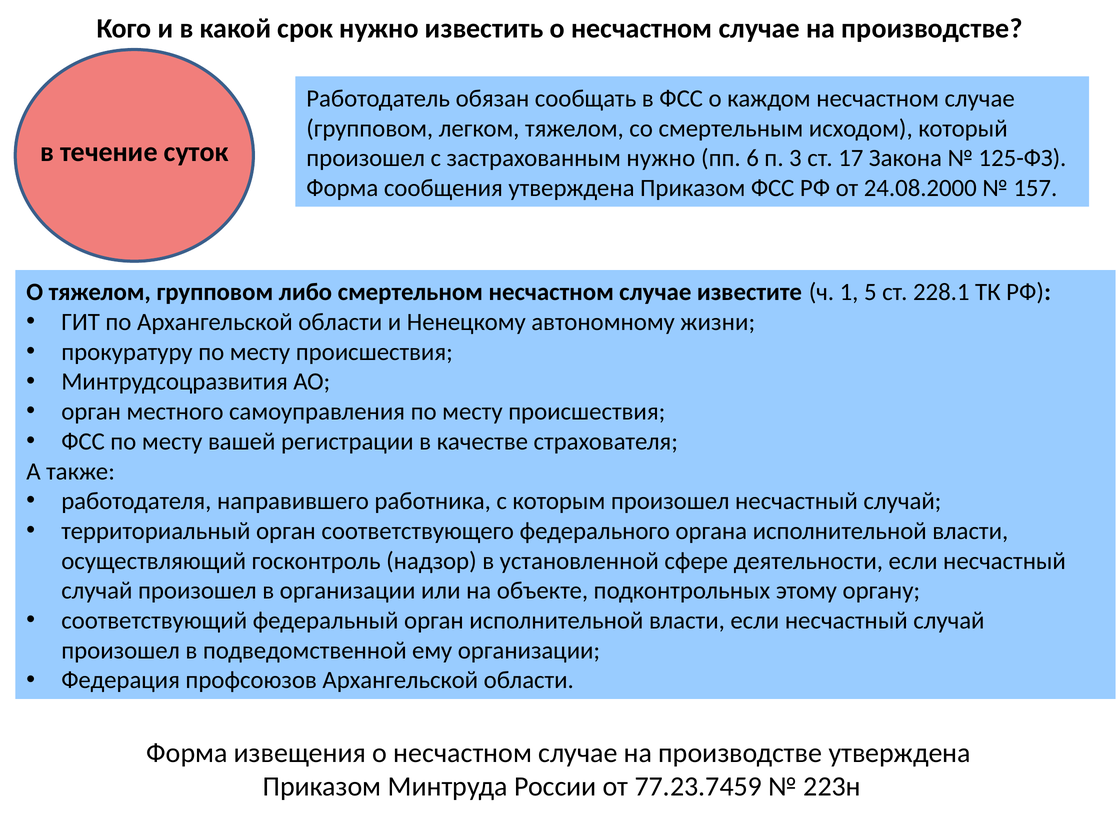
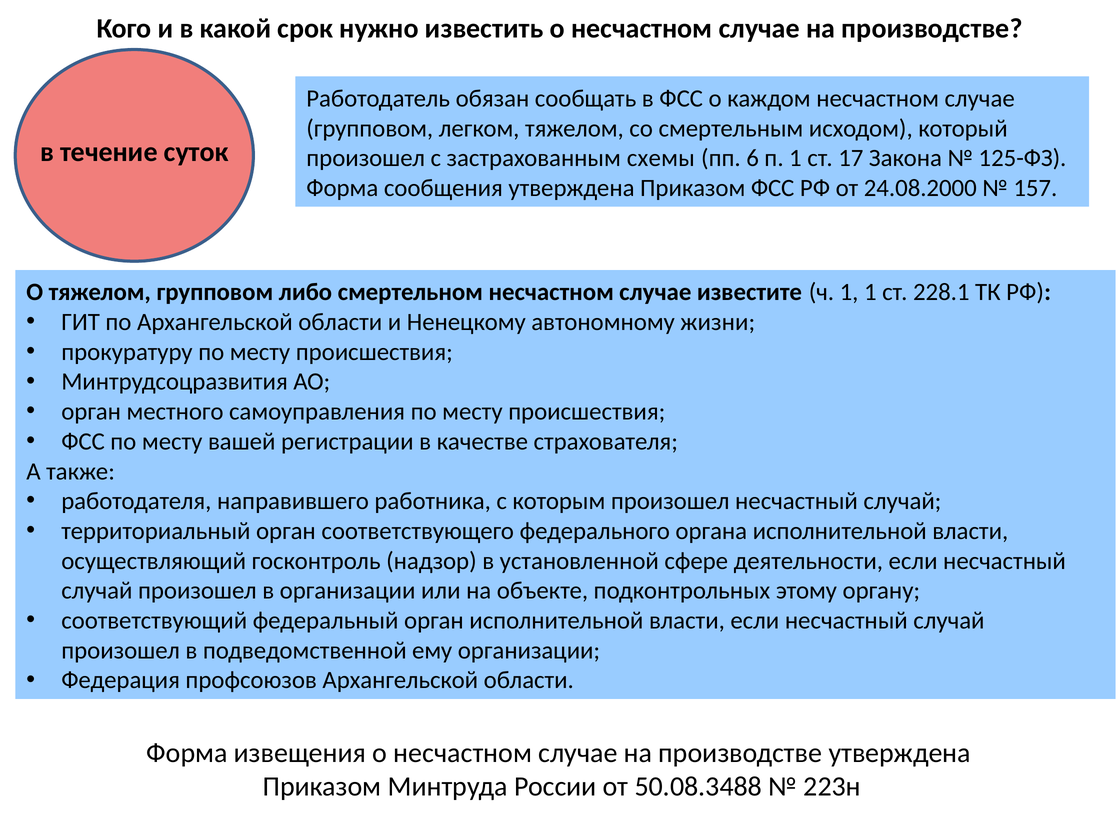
застрахованным нужно: нужно -> схемы (661, 158)
п 3: 3 -> 1 (795, 158)
1 5: 5 -> 1 (870, 292)
77.23.7459: 77.23.7459 -> 50.08.3488 (698, 787)
